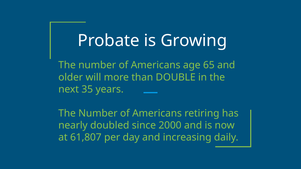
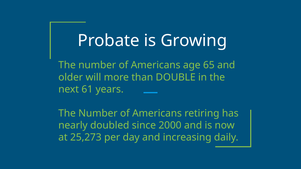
35: 35 -> 61 (87, 89)
61,807: 61,807 -> 25,273 (86, 138)
